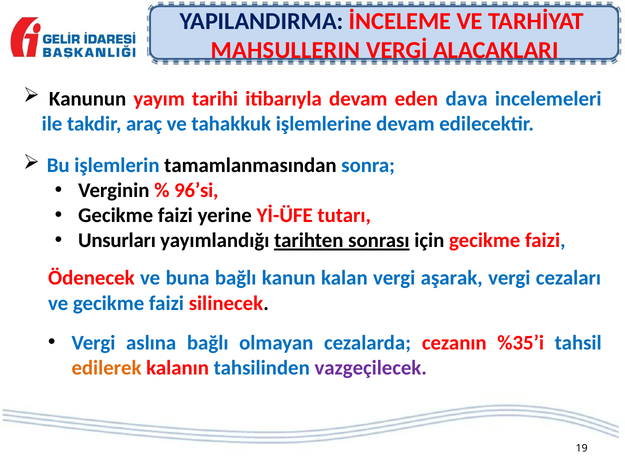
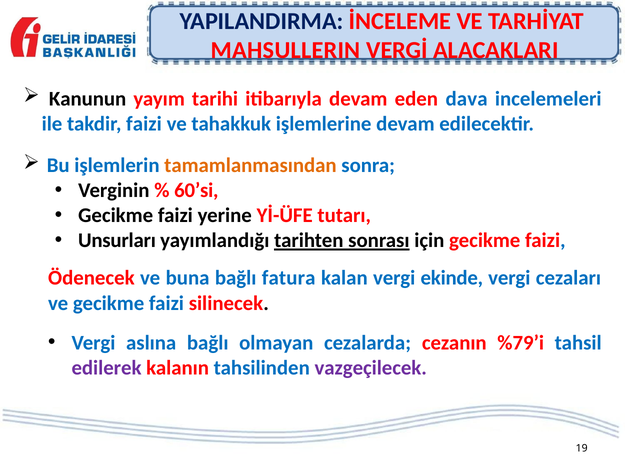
takdir araç: araç -> faizi (144, 124)
tamamlanmasından colour: black -> orange (250, 165)
96’si: 96’si -> 60’si (196, 190)
kanun: kanun -> fatura (289, 278)
aşarak: aşarak -> ekinde (452, 278)
%35’i: %35’i -> %79’i (521, 343)
edilerek colour: orange -> purple (107, 368)
